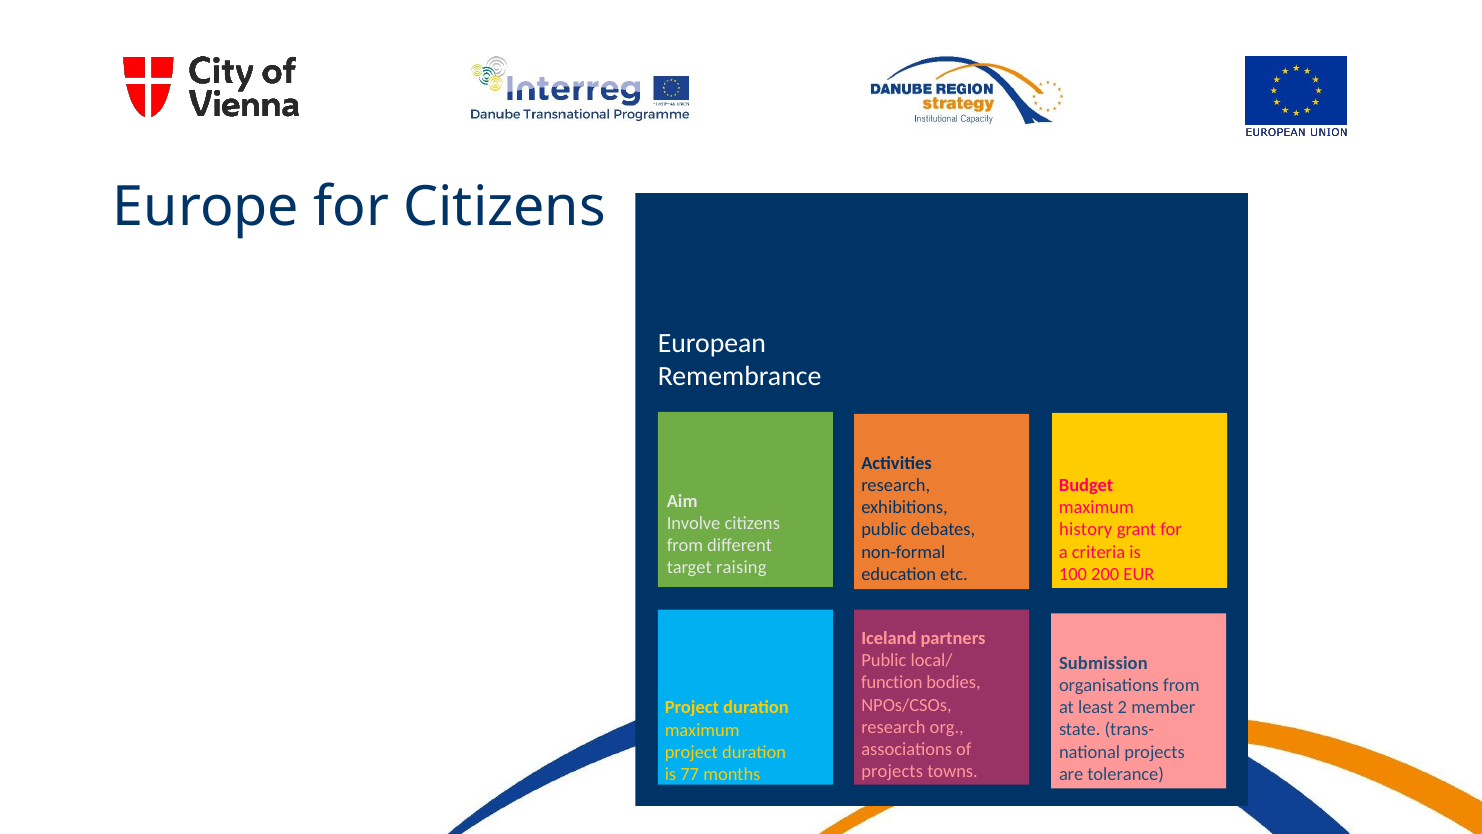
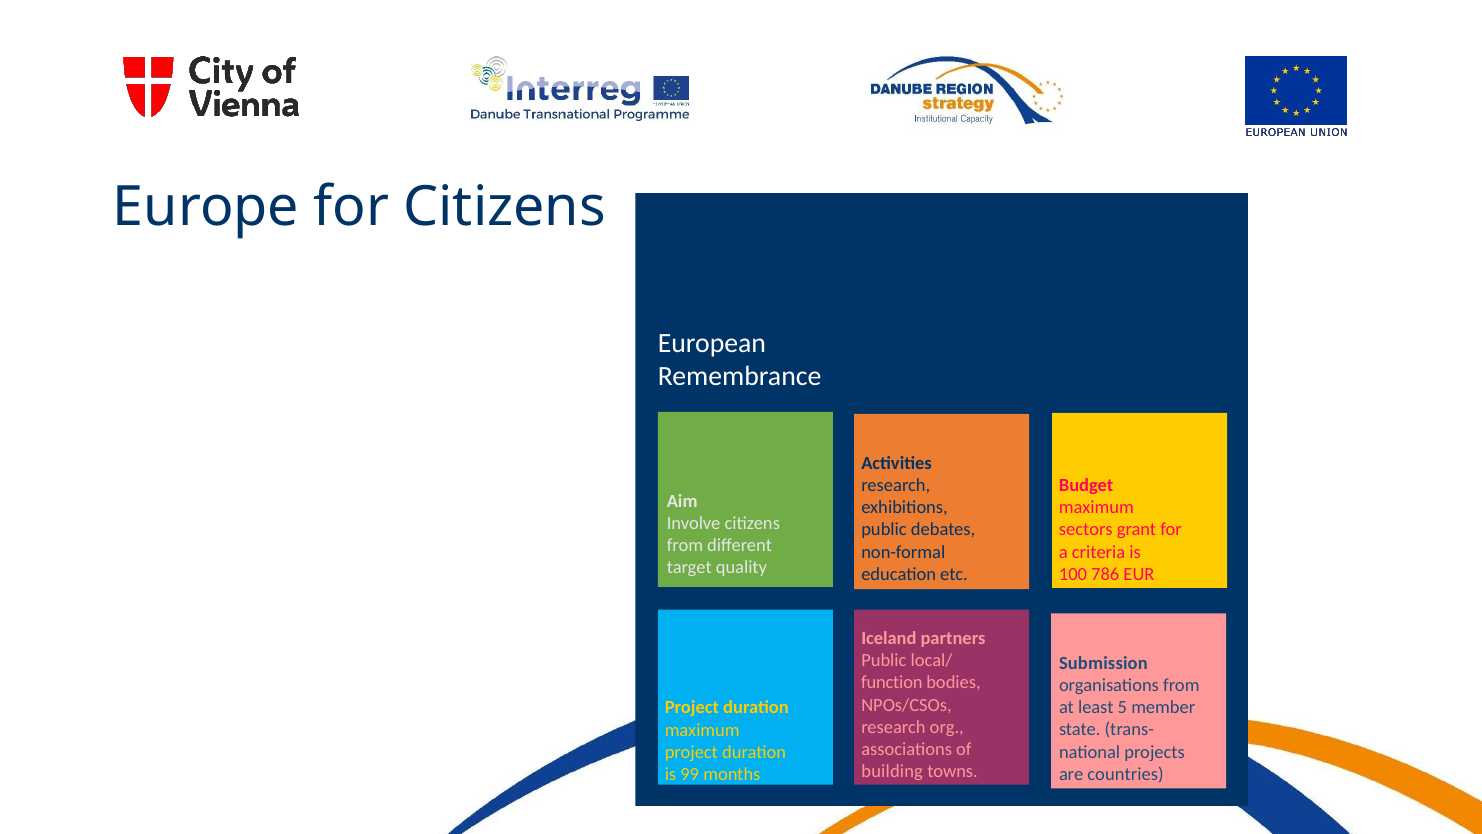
history: history -> sectors (1086, 530)
raising: raising -> quality (741, 568)
200: 200 -> 786 (1105, 574)
2: 2 -> 5 (1122, 707)
projects: projects -> building (892, 771)
tolerance: tolerance -> countries (1126, 774)
77: 77 -> 99 (690, 774)
